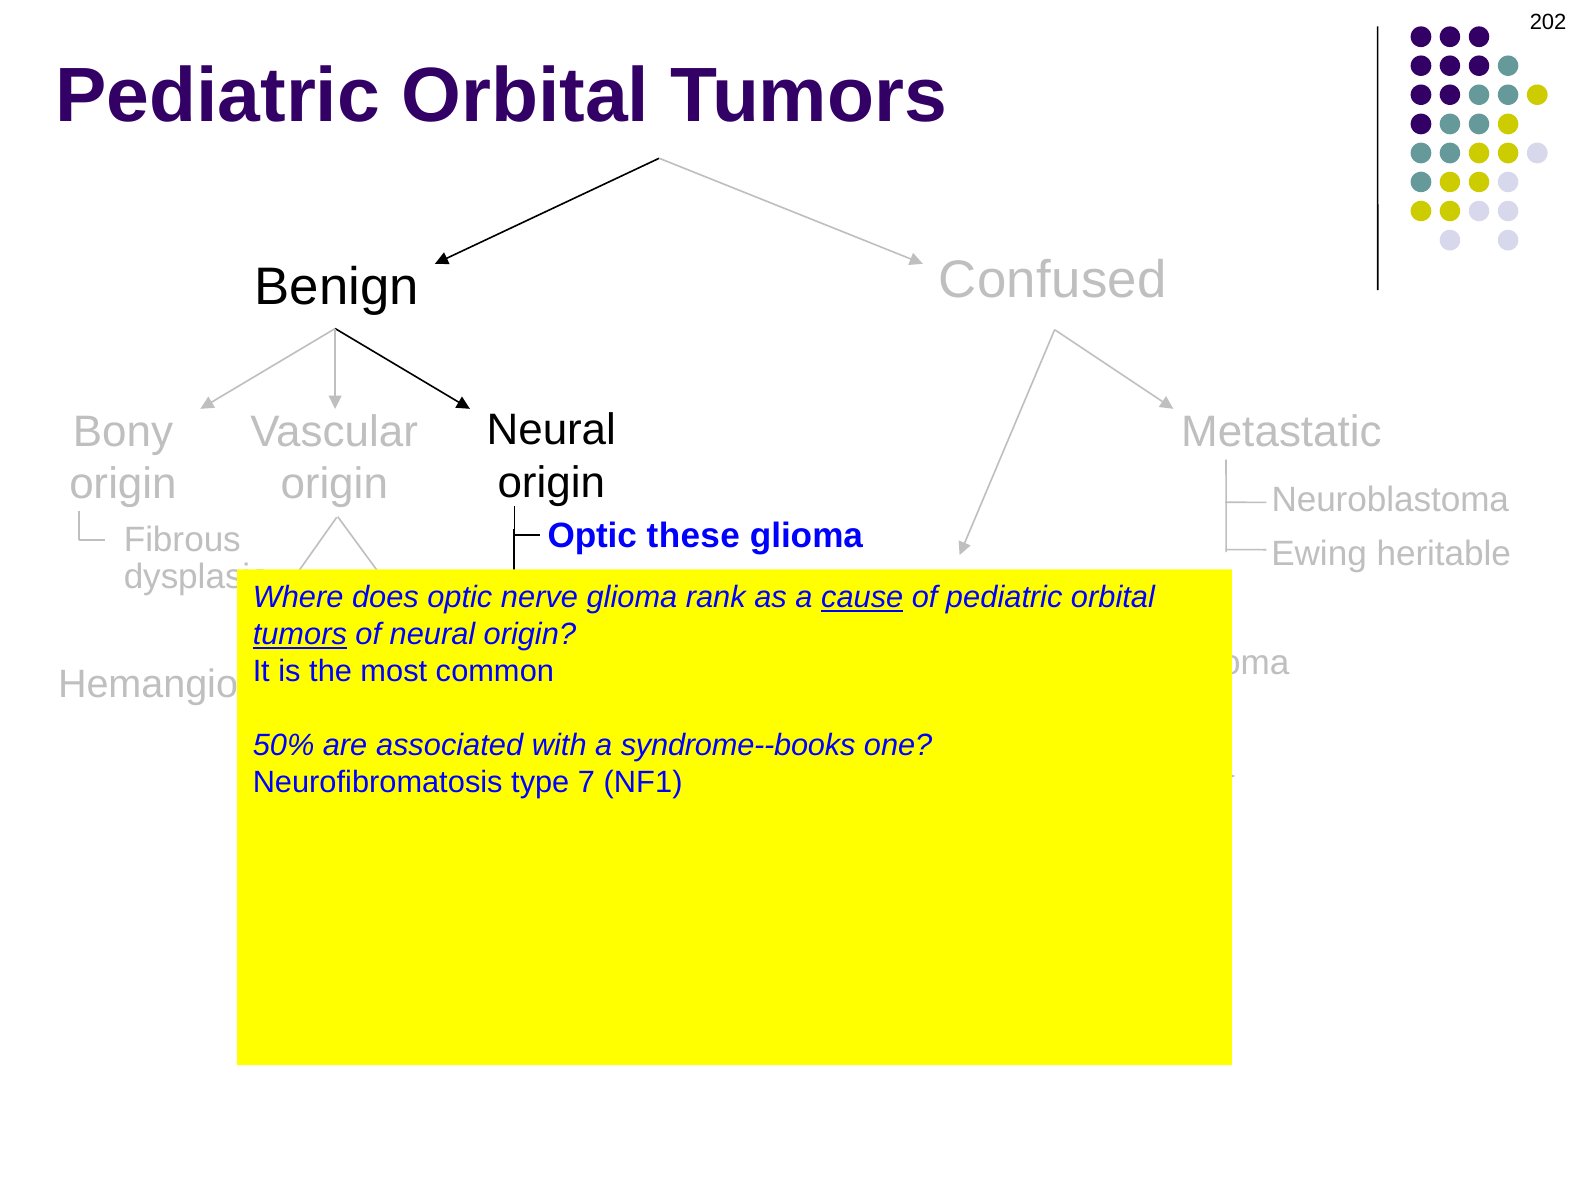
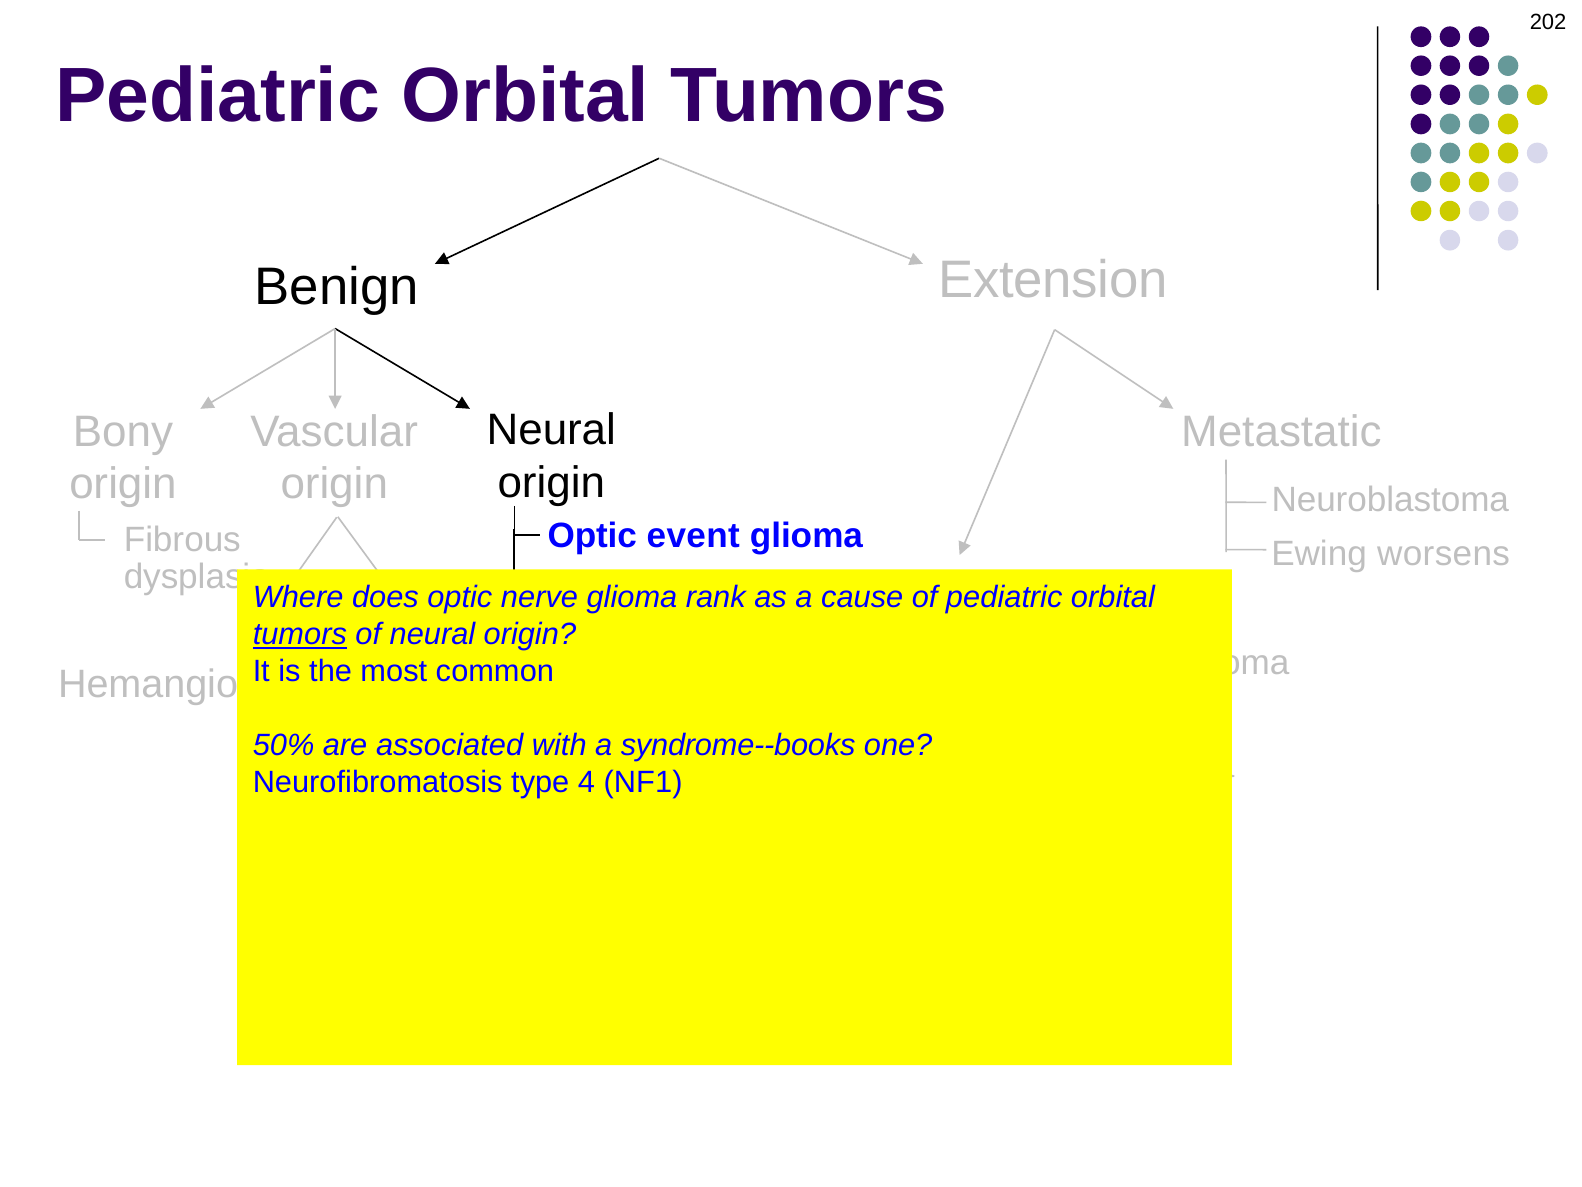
Benign Confused: Confused -> Extension (1053, 280)
these: these -> event (693, 535)
Ewing heritable: heritable -> worsens (1444, 554)
cause underline: present -> none (862, 597)
7: 7 -> 4 (587, 782)
